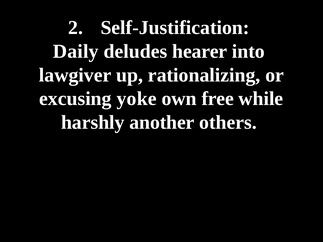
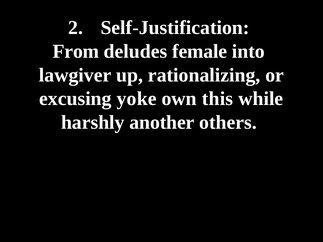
Daily: Daily -> From (76, 51)
hearer: hearer -> female (200, 51)
free: free -> this (217, 99)
